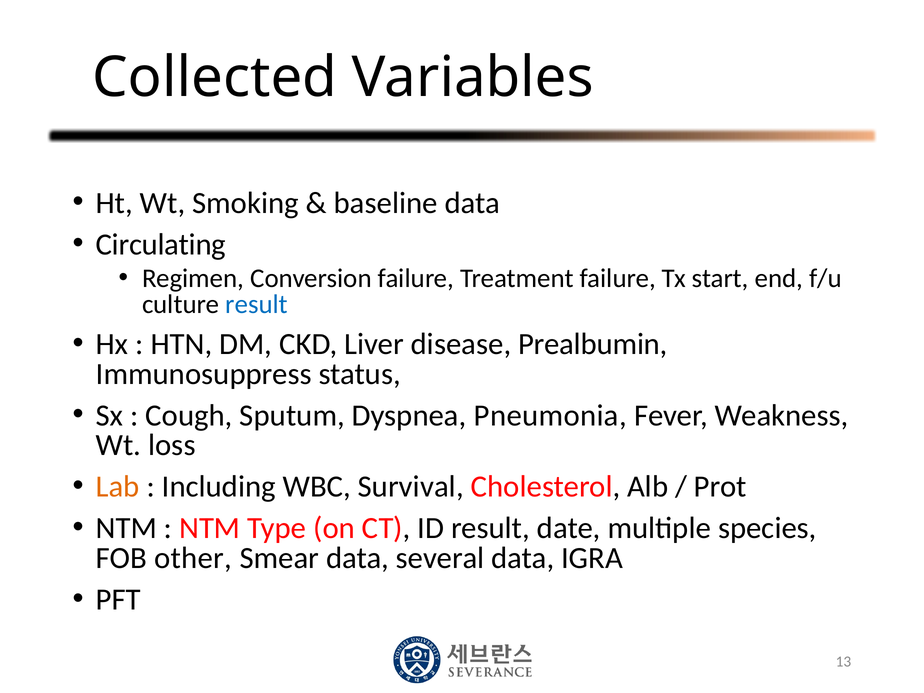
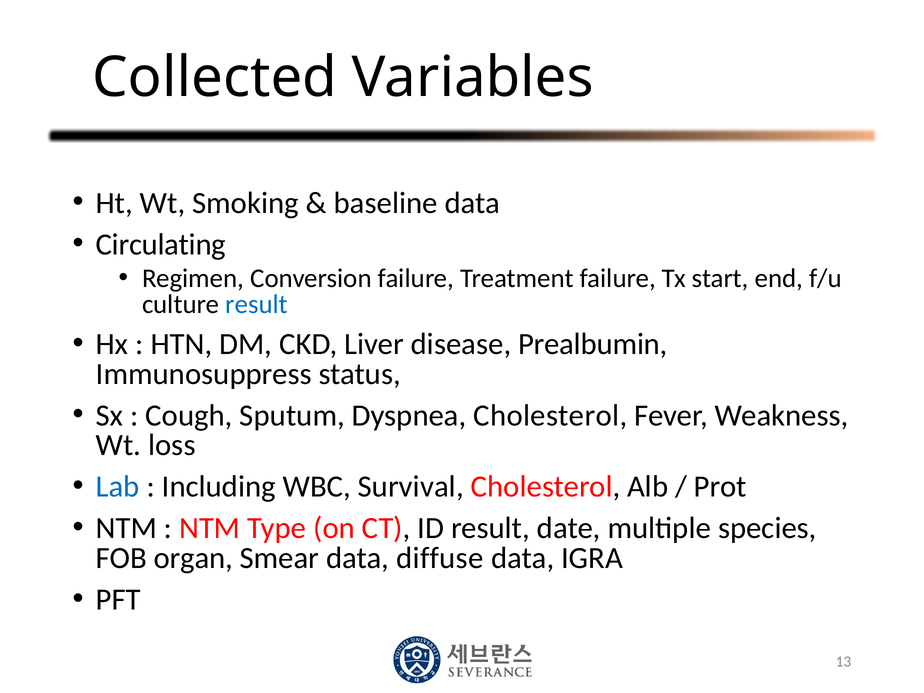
Dyspnea Pneumonia: Pneumonia -> Cholesterol (550, 415)
Lab colour: orange -> blue (118, 487)
other: other -> organ (193, 558)
several: several -> diffuse (440, 558)
